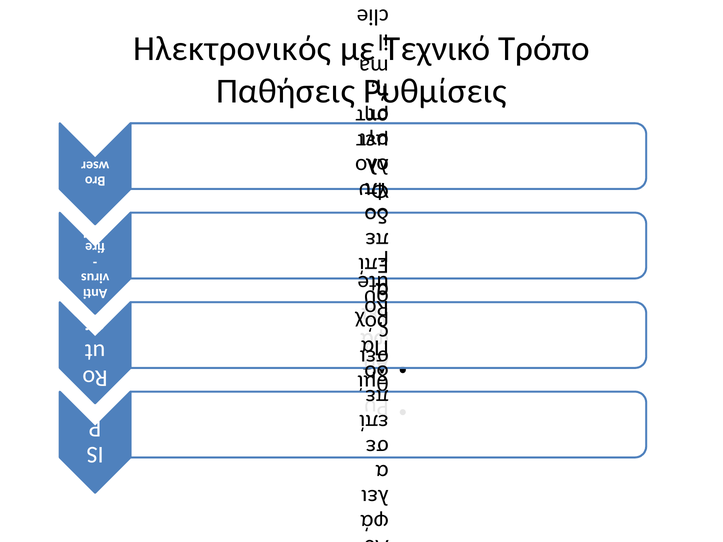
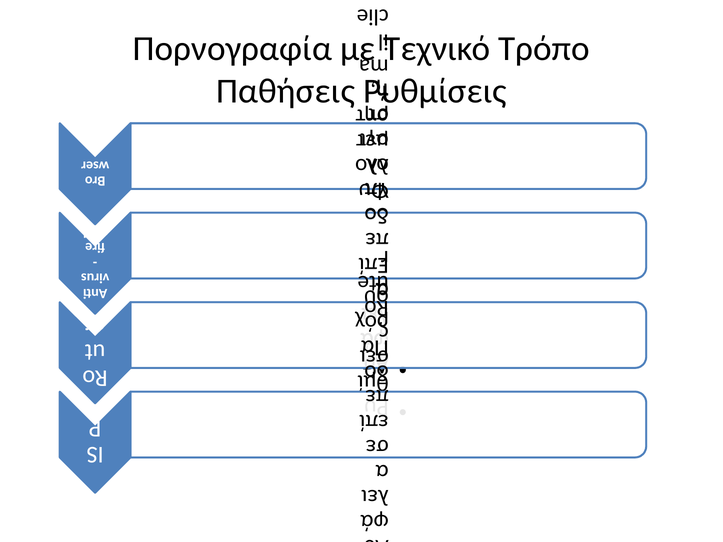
Ηλεκτρονικός: Ηλεκτρονικός -> Πορνογραφία (232, 49)
